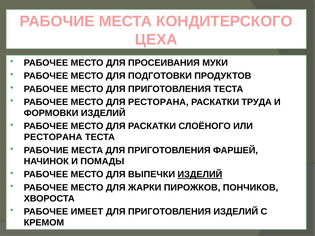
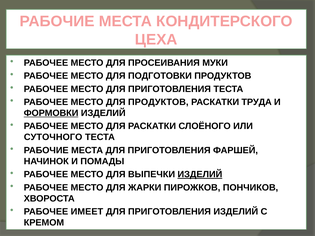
ДЛЯ РЕСТОРАНА: РЕСТОРАНА -> ПРОДУКТОВ (158, 102)
ФОРМОВКИ underline: none -> present (51, 113)
РЕСТОРАНА: РЕСТОРАНА -> СУТОЧНОГО (53, 137)
